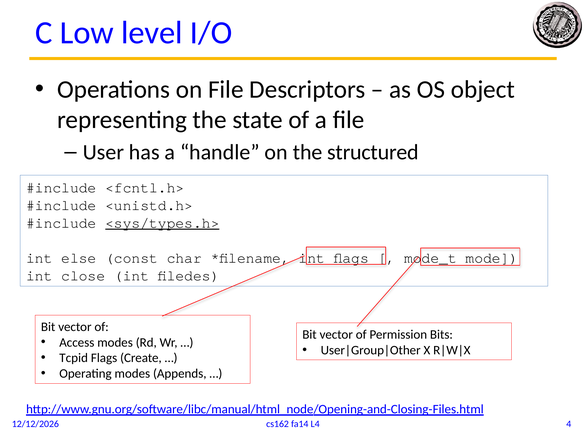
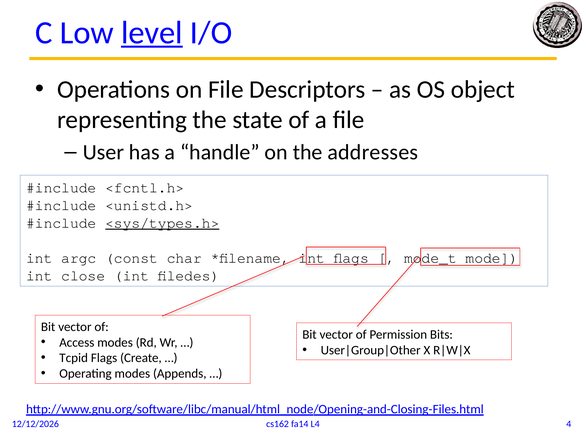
level underline: none -> present (152, 33)
structured: structured -> addresses (373, 153)
else: else -> argc (79, 258)
